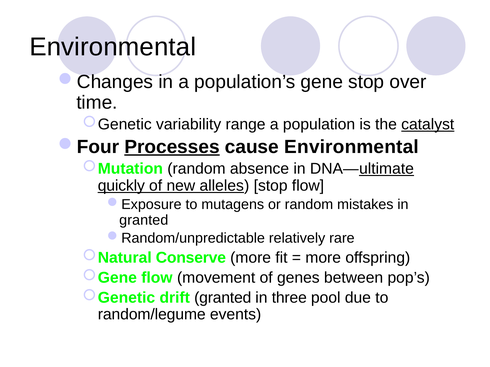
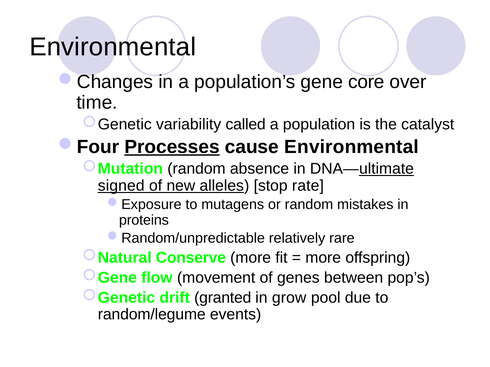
gene stop: stop -> core (366, 82)
range: range -> called (246, 125)
catalyst underline: present -> none (428, 125)
quickly: quickly -> signed (121, 186)
stop flow: flow -> rate (308, 186)
granted: granted -> proteins (144, 220)
three: three -> grow (289, 298)
